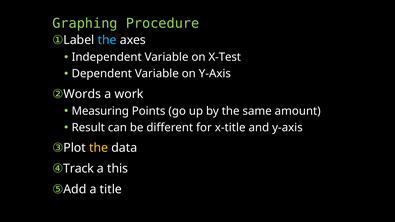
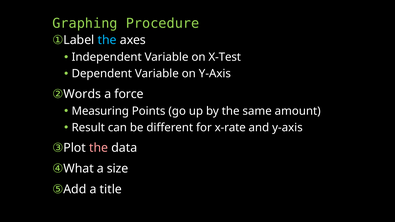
work: work -> force (129, 94)
x-title: x-title -> x-rate (230, 128)
the colour: yellow -> pink (99, 148)
Track: Track -> What (79, 169)
this: this -> size (118, 169)
